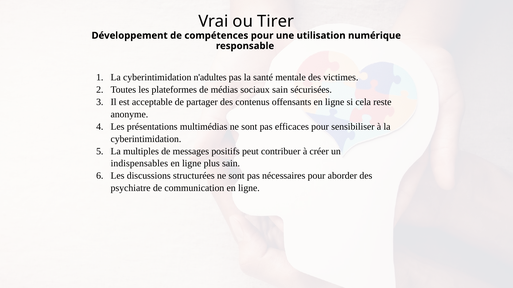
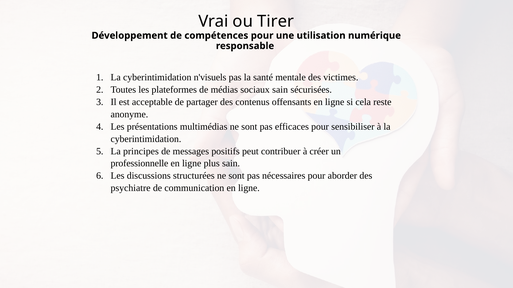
n'adultes: n'adultes -> n'visuels (210, 77)
multiples: multiples -> principes (141, 151)
indispensables: indispensables -> professionnelle (139, 164)
